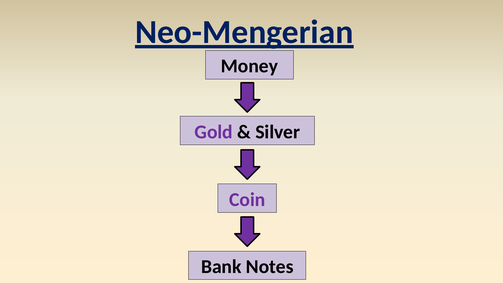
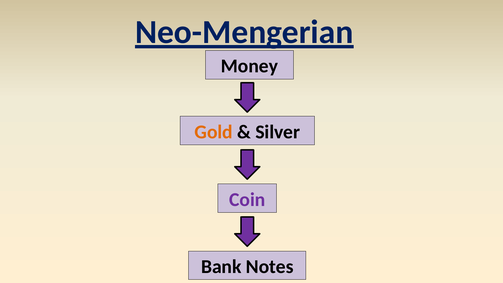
Gold colour: purple -> orange (214, 132)
